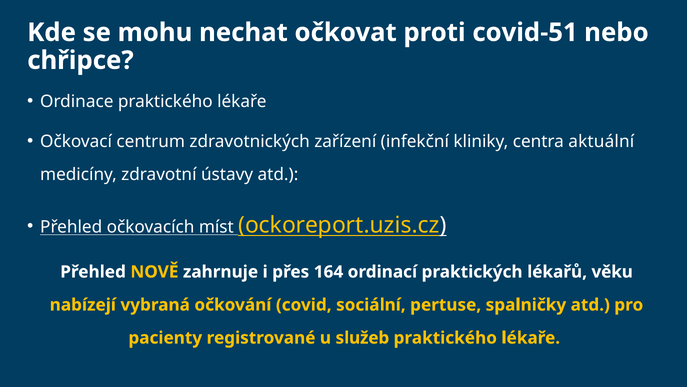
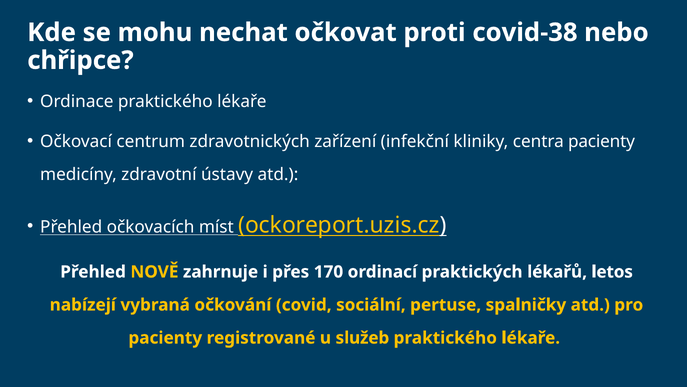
covid-51: covid-51 -> covid-38 (525, 32)
centra aktuální: aktuální -> pacienty (601, 141)
164: 164 -> 170 (328, 272)
věku: věku -> letos (612, 272)
